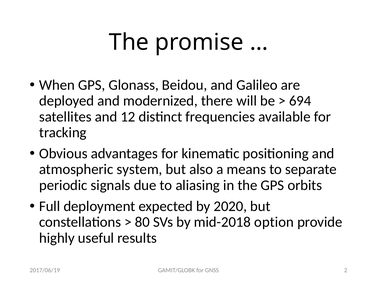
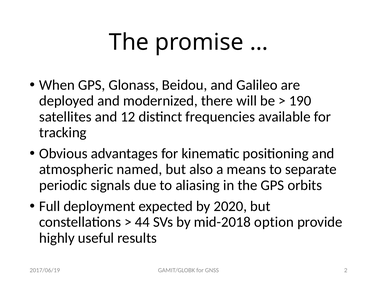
694: 694 -> 190 (300, 101)
system: system -> named (139, 169)
80: 80 -> 44 (142, 222)
